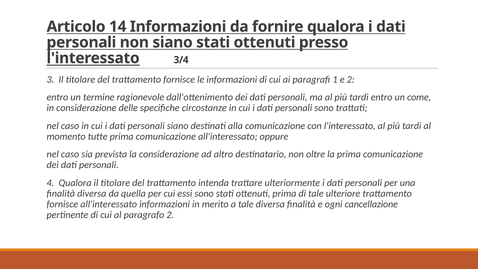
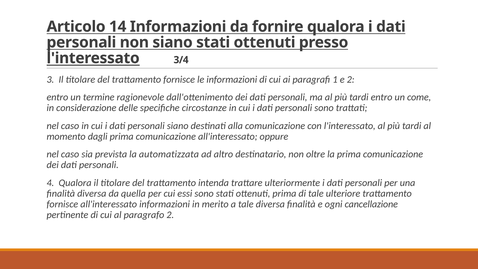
tutte: tutte -> dagli (98, 136)
la considerazione: considerazione -> automatizzata (169, 154)
